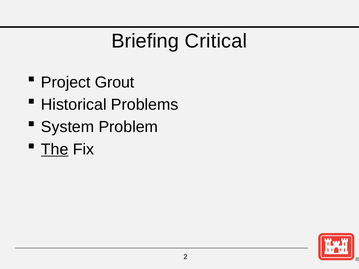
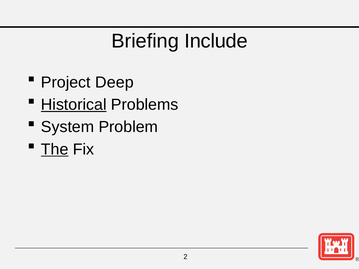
Critical: Critical -> Include (216, 41)
Grout: Grout -> Deep (114, 82)
Historical underline: none -> present (74, 105)
